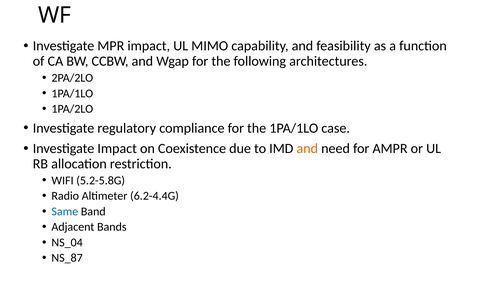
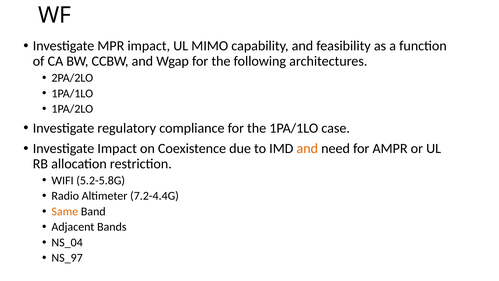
6.2-4.4G: 6.2-4.4G -> 7.2-4.4G (154, 196)
Same colour: blue -> orange (65, 211)
NS_87: NS_87 -> NS_97 (67, 258)
